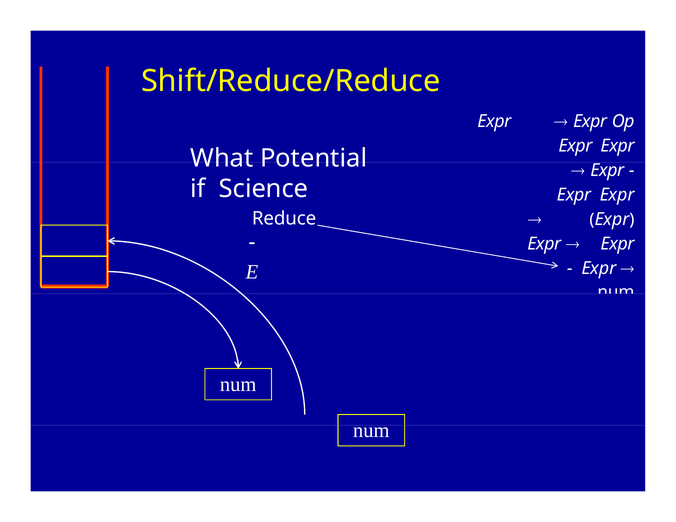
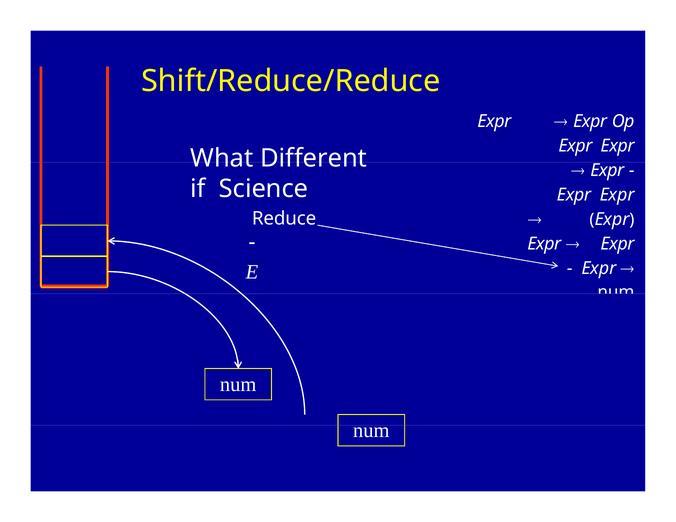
Potential: Potential -> Different (314, 158)
